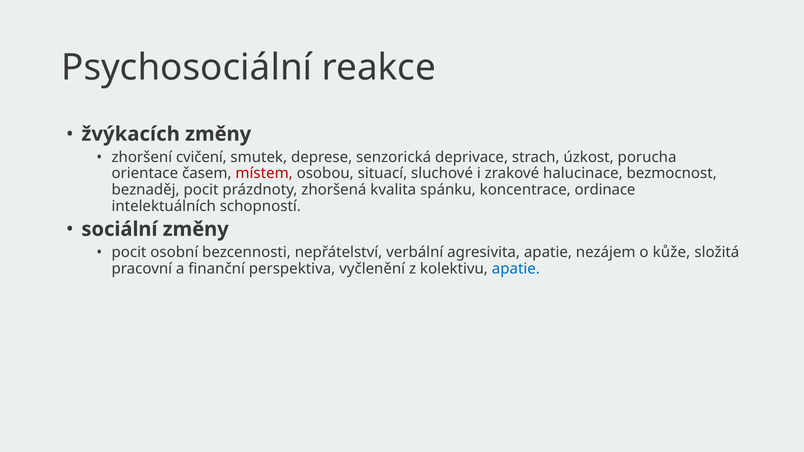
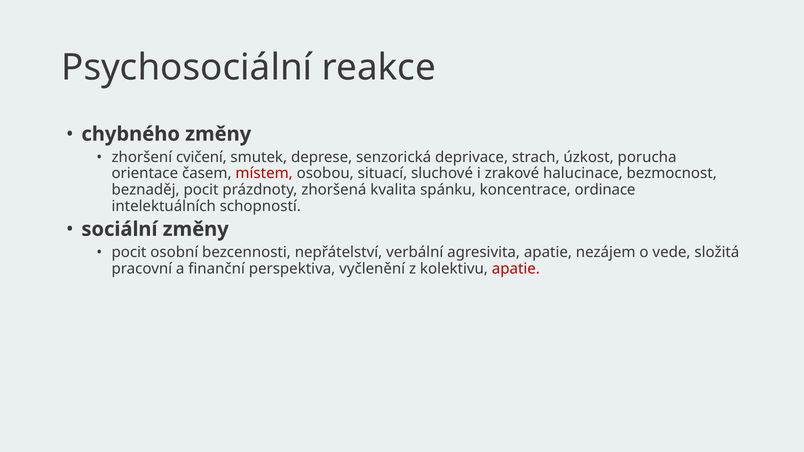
žvýkacích: žvýkacích -> chybného (131, 134)
kůže: kůže -> vede (671, 253)
apatie colour: blue -> red (516, 269)
